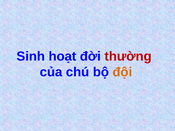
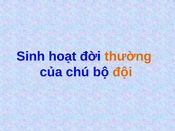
thường colour: red -> orange (128, 56)
